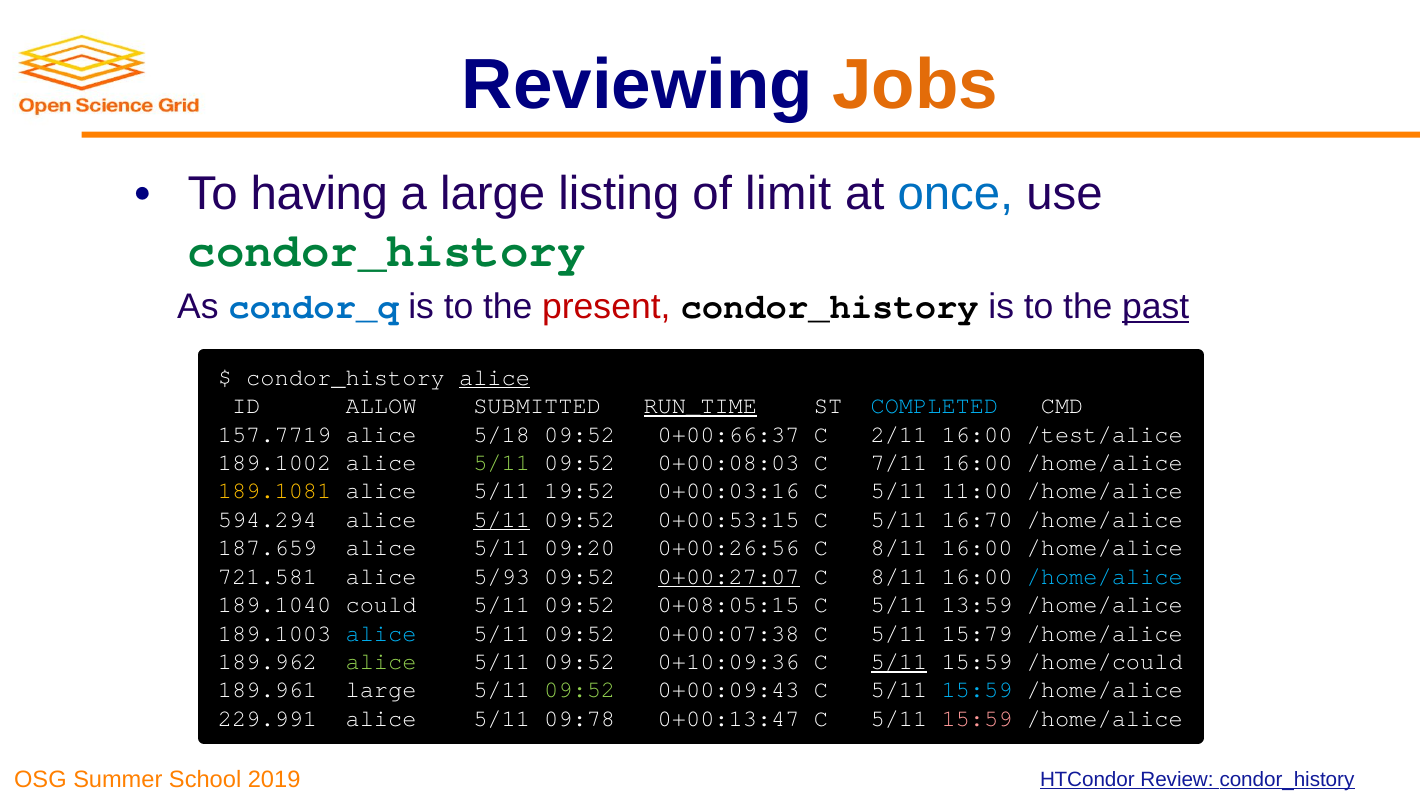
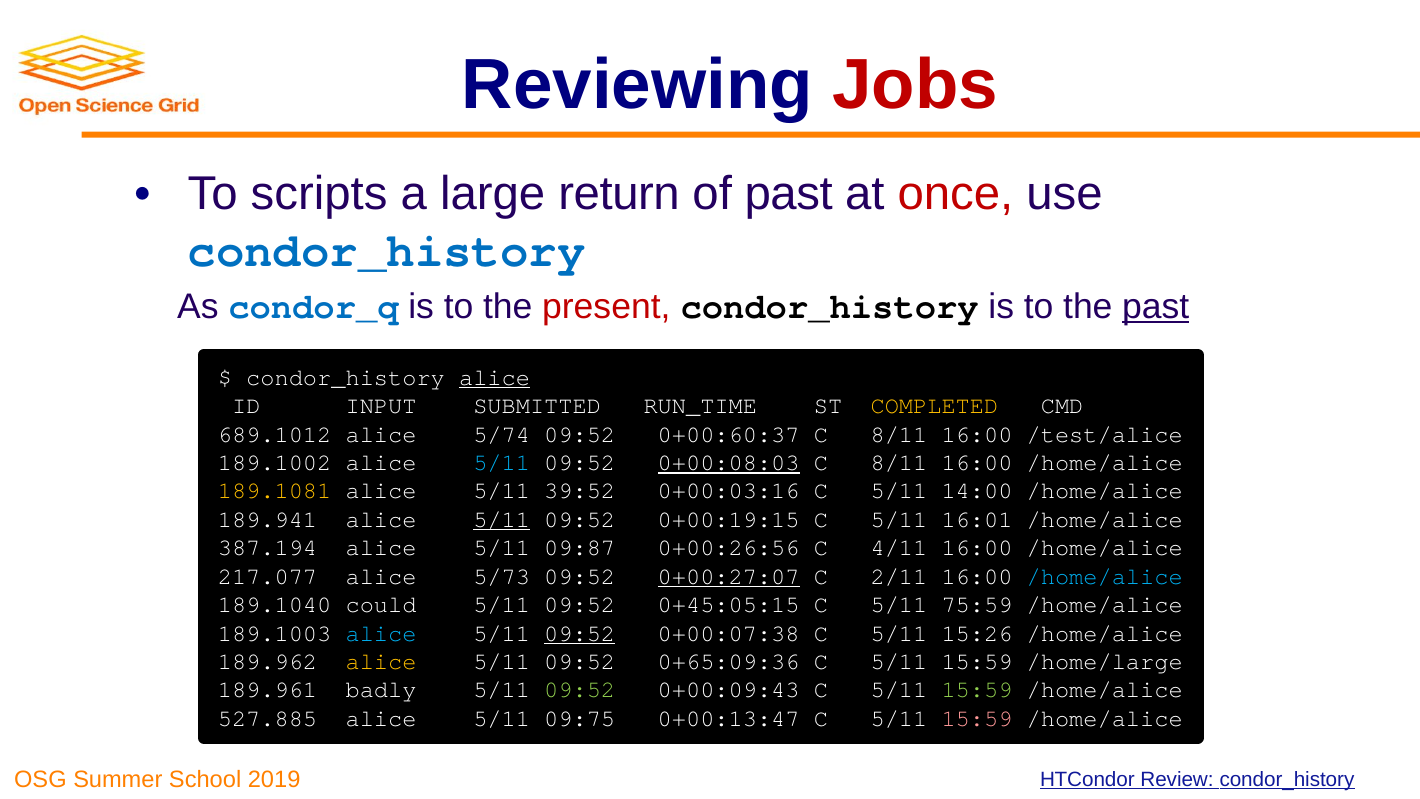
Jobs colour: orange -> red (915, 85)
having: having -> scripts (319, 194)
listing: listing -> return (619, 194)
of limit: limit -> past (789, 194)
once colour: blue -> red (955, 194)
condor_history colour: green -> blue (387, 251)
ALLOW: ALLOW -> INPUT (381, 406)
RUN_TIME underline: present -> none (700, 406)
COMPLETED colour: light blue -> yellow (934, 406)
157.7719: 157.7719 -> 689.1012 (275, 434)
5/18: 5/18 -> 5/74 (502, 434)
0+00:66:37: 0+00:66:37 -> 0+00:60:37 (729, 434)
2/11: 2/11 -> 8/11 (899, 434)
5/11 colour: light green -> light blue (502, 463)
0+00:08:03 underline: none -> present (729, 463)
7/11: 7/11 -> 8/11 (899, 463)
19:52: 19:52 -> 39:52 (580, 491)
11:00: 11:00 -> 14:00 (977, 491)
594.294: 594.294 -> 189.941 (268, 519)
0+00:53:15: 0+00:53:15 -> 0+00:19:15 (729, 519)
16:70: 16:70 -> 16:01 (977, 519)
187.659: 187.659 -> 387.194 (268, 548)
09:20: 09:20 -> 09:87 (580, 548)
0+00:26:56 C 8/11: 8/11 -> 4/11 (899, 548)
721.581: 721.581 -> 217.077 (268, 576)
5/93: 5/93 -> 5/73 (502, 576)
8/11: 8/11 -> 2/11 (899, 576)
0+08:05:15: 0+08:05:15 -> 0+45:05:15 (729, 605)
13:59: 13:59 -> 75:59 (977, 605)
09:52 underline: none -> present (580, 633)
15:79: 15:79 -> 15:26 (977, 633)
alice colour: light green -> yellow (381, 661)
0+10:09:36: 0+10:09:36 -> 0+65:09:36 (729, 661)
5/11 underline: present -> none (899, 661)
/home/could: /home/could -> /home/large (1105, 661)
189.961 large: large -> badly (381, 690)
15:59 colour: light blue -> light green (977, 690)
229.991: 229.991 -> 527.885 (268, 718)
09:78: 09:78 -> 09:75 (580, 718)
